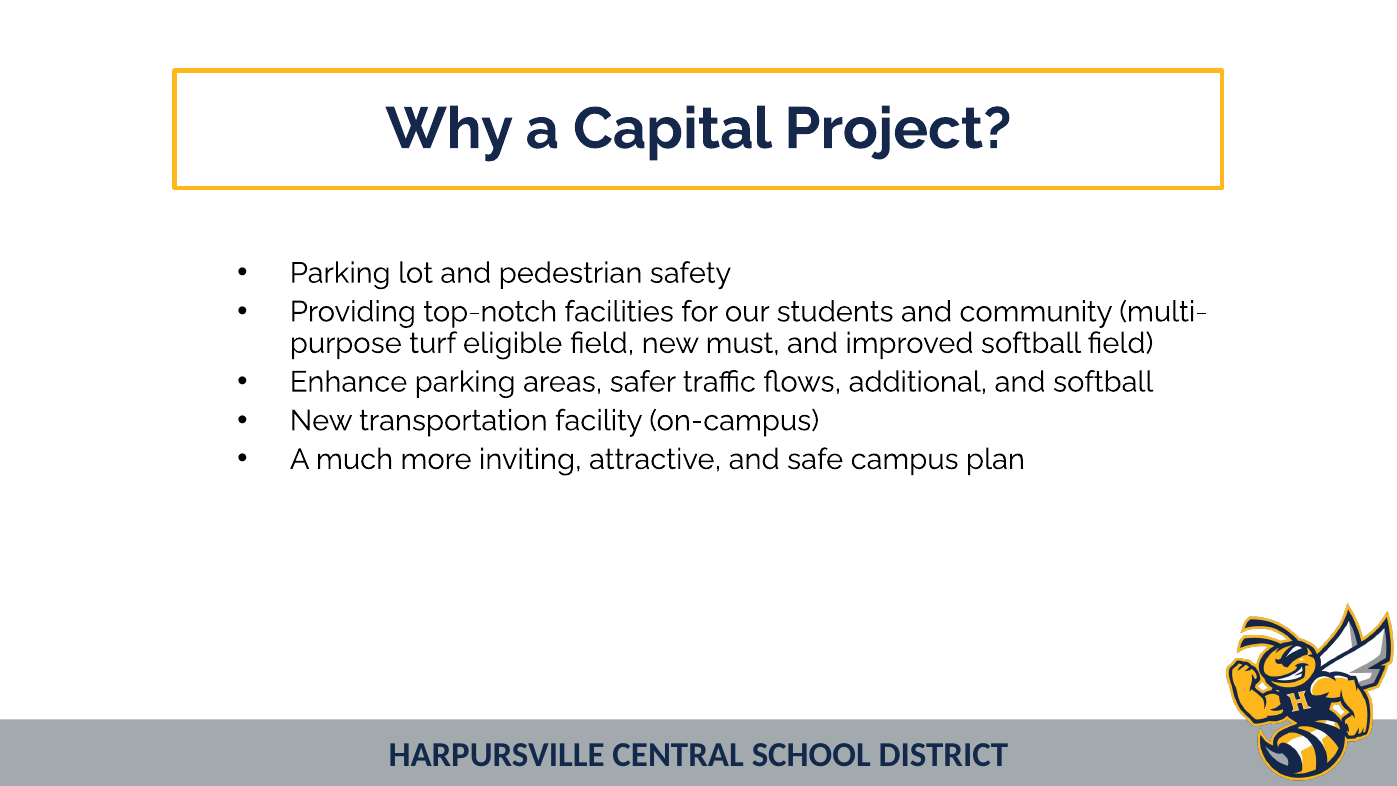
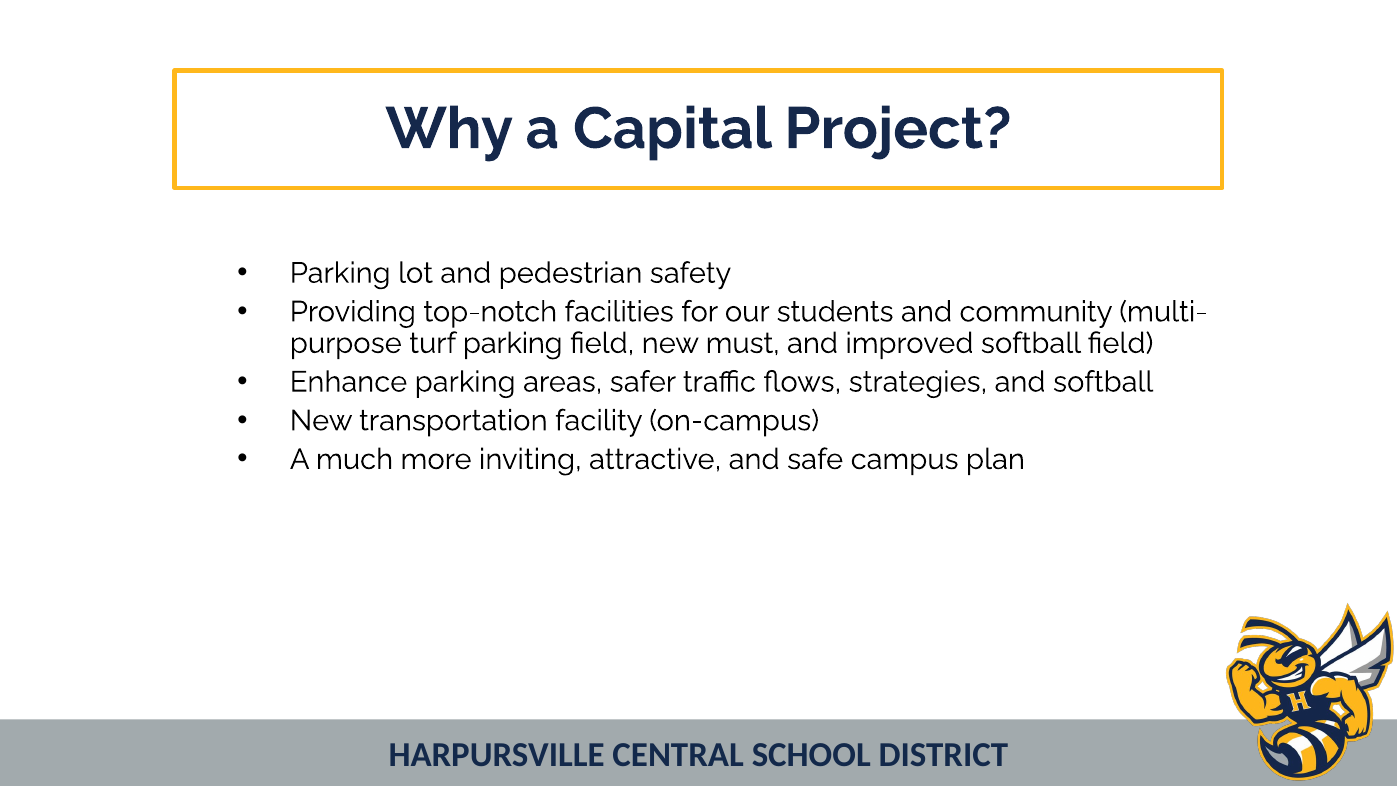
turf eligible: eligible -> parking (513, 343)
additional: additional -> strategies (918, 382)
